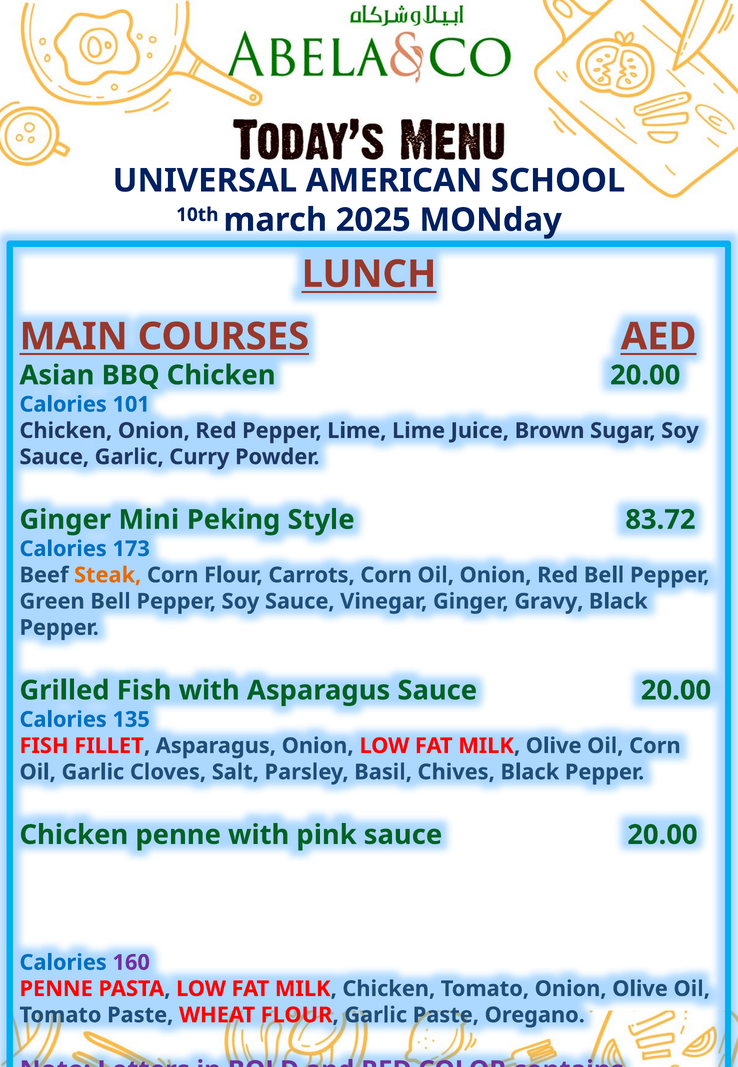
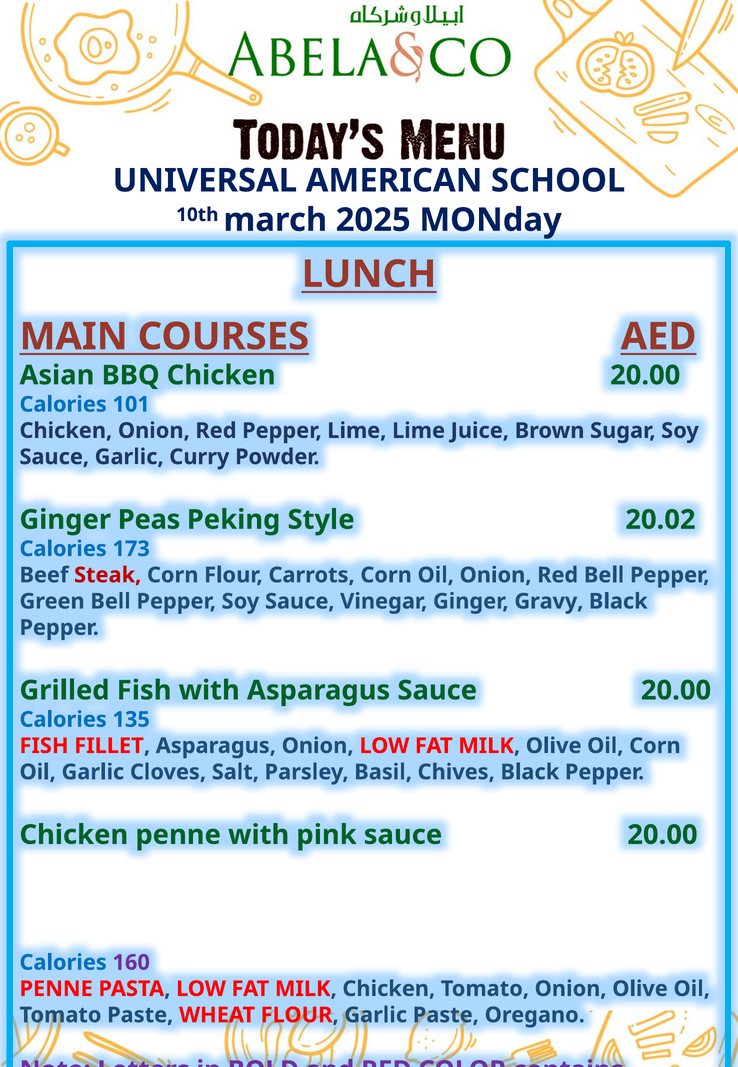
Mini: Mini -> Peas (149, 519)
83.72: 83.72 -> 20.02 (660, 519)
Steak colour: orange -> red (108, 575)
